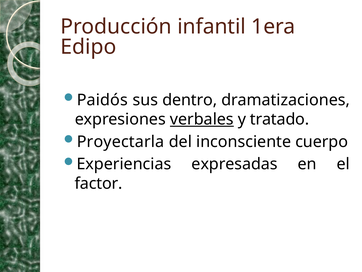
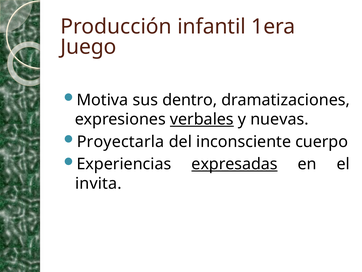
Edipo: Edipo -> Juego (88, 47)
Paidós: Paidós -> Motiva (102, 100)
tratado: tratado -> nuevas (279, 119)
expresadas underline: none -> present (235, 164)
factor: factor -> invita (98, 183)
